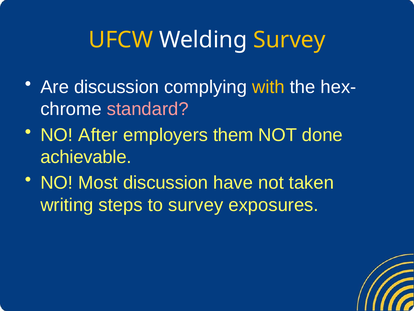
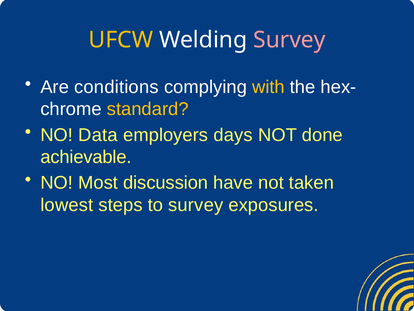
Survey colour: yellow -> pink (289, 40)
Are discussion: discussion -> conditions (116, 87)
standard colour: pink -> yellow (148, 109)
After: After -> Data (98, 135)
them: them -> days (233, 135)
writing: writing -> lowest (67, 205)
